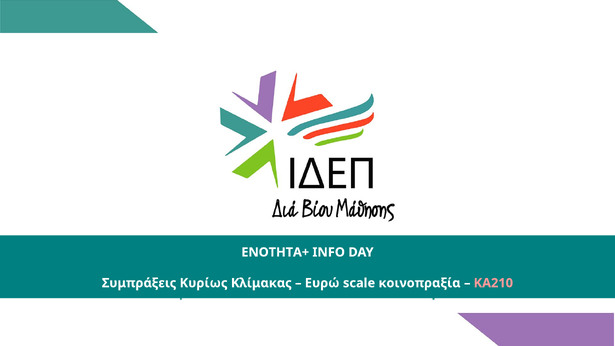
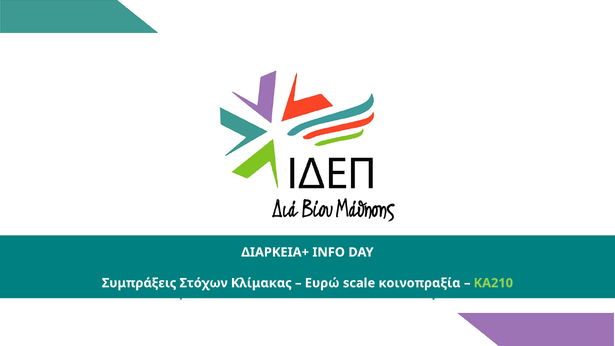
ΕΝΟΤΗΤΑ+: ΕΝΟΤΗΤΑ+ -> ΔΙΑΡΚΕΙΑ+ (275, 252)
Κυρίως: Κυρίως -> Στόχων (204, 283)
KA210 colour: pink -> light green (493, 283)
